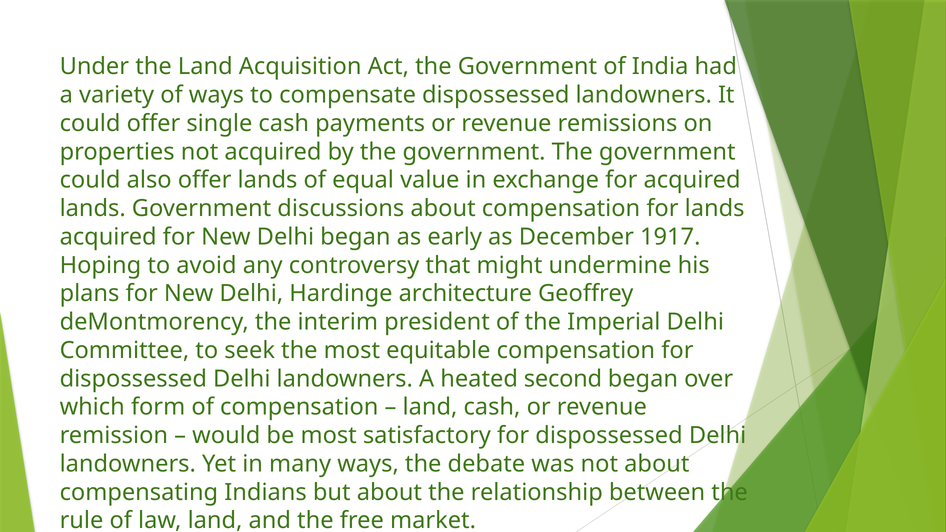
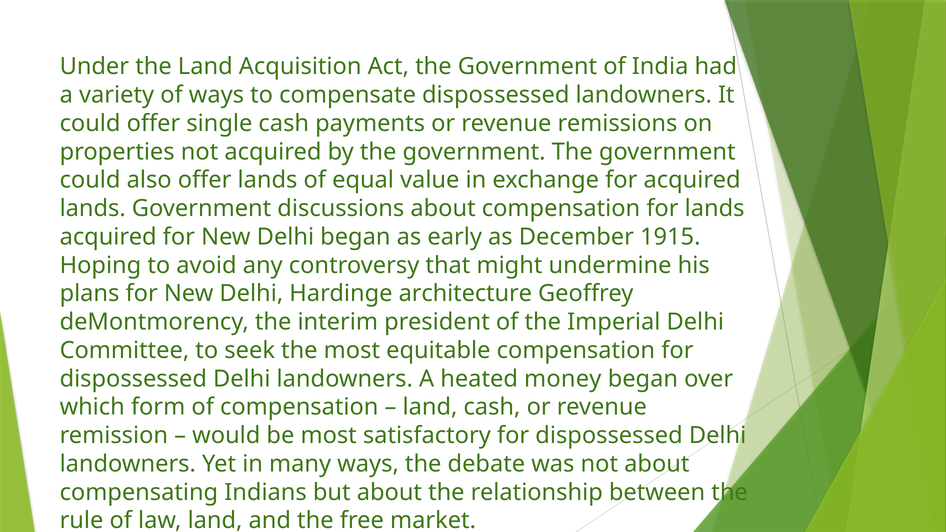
1917: 1917 -> 1915 (670, 237)
second: second -> money (563, 379)
